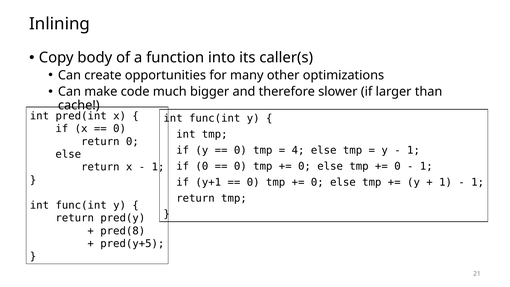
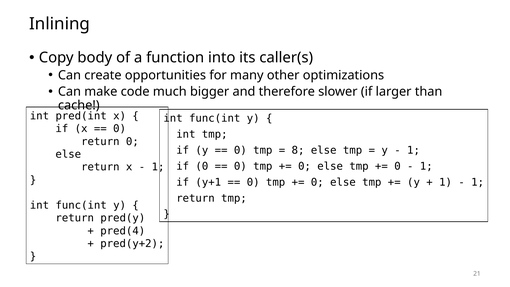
4: 4 -> 8 (298, 150)
pred(8: pred(8 -> pred(4 (123, 231)
pred(y+5: pred(y+5 -> pred(y+2 (132, 244)
